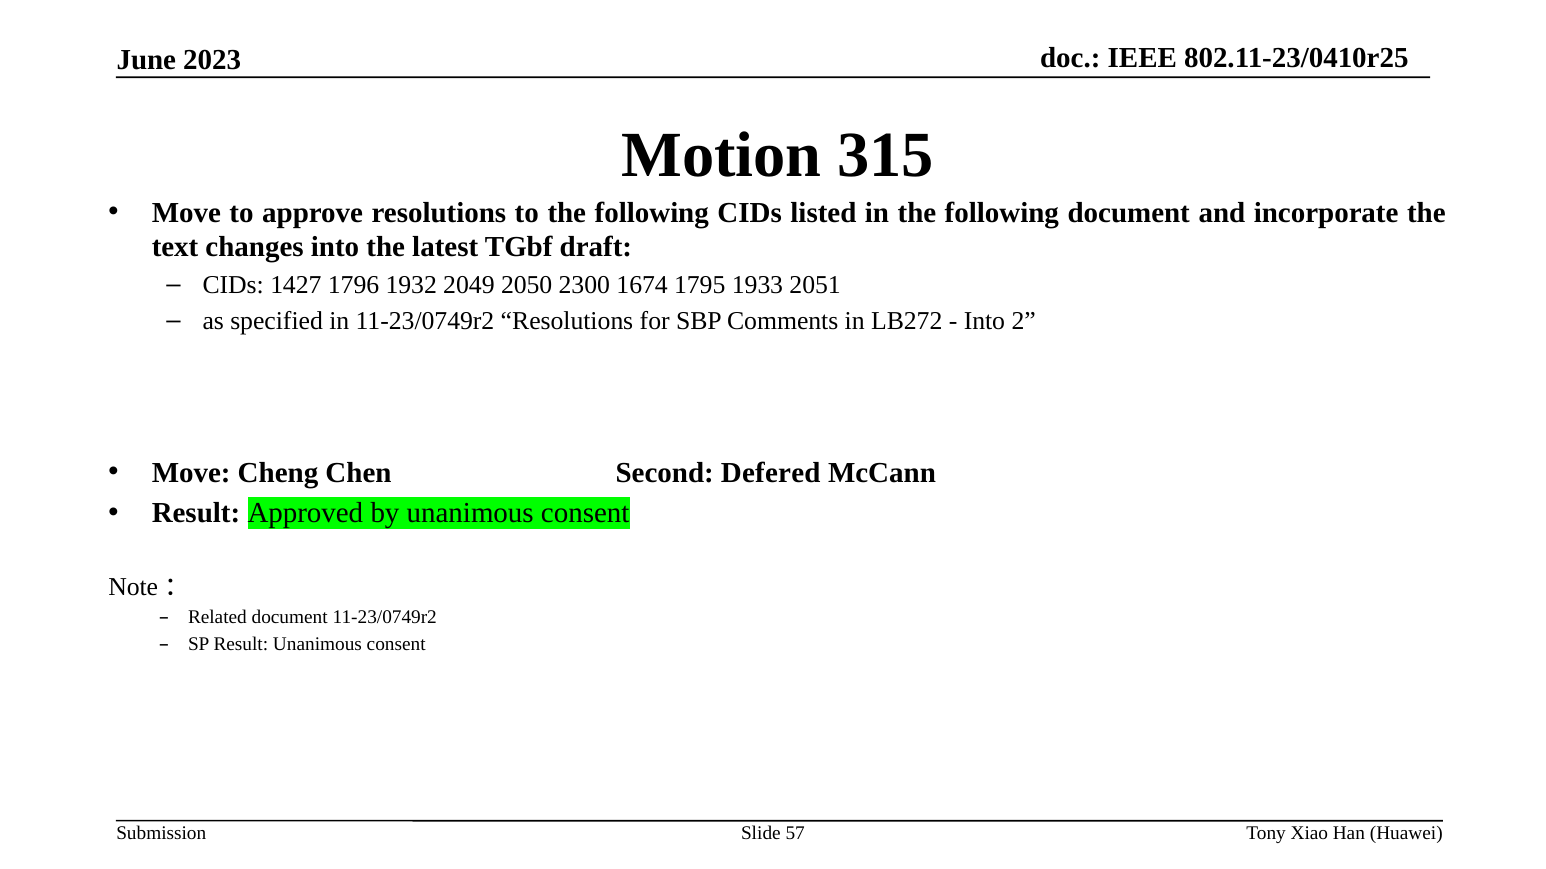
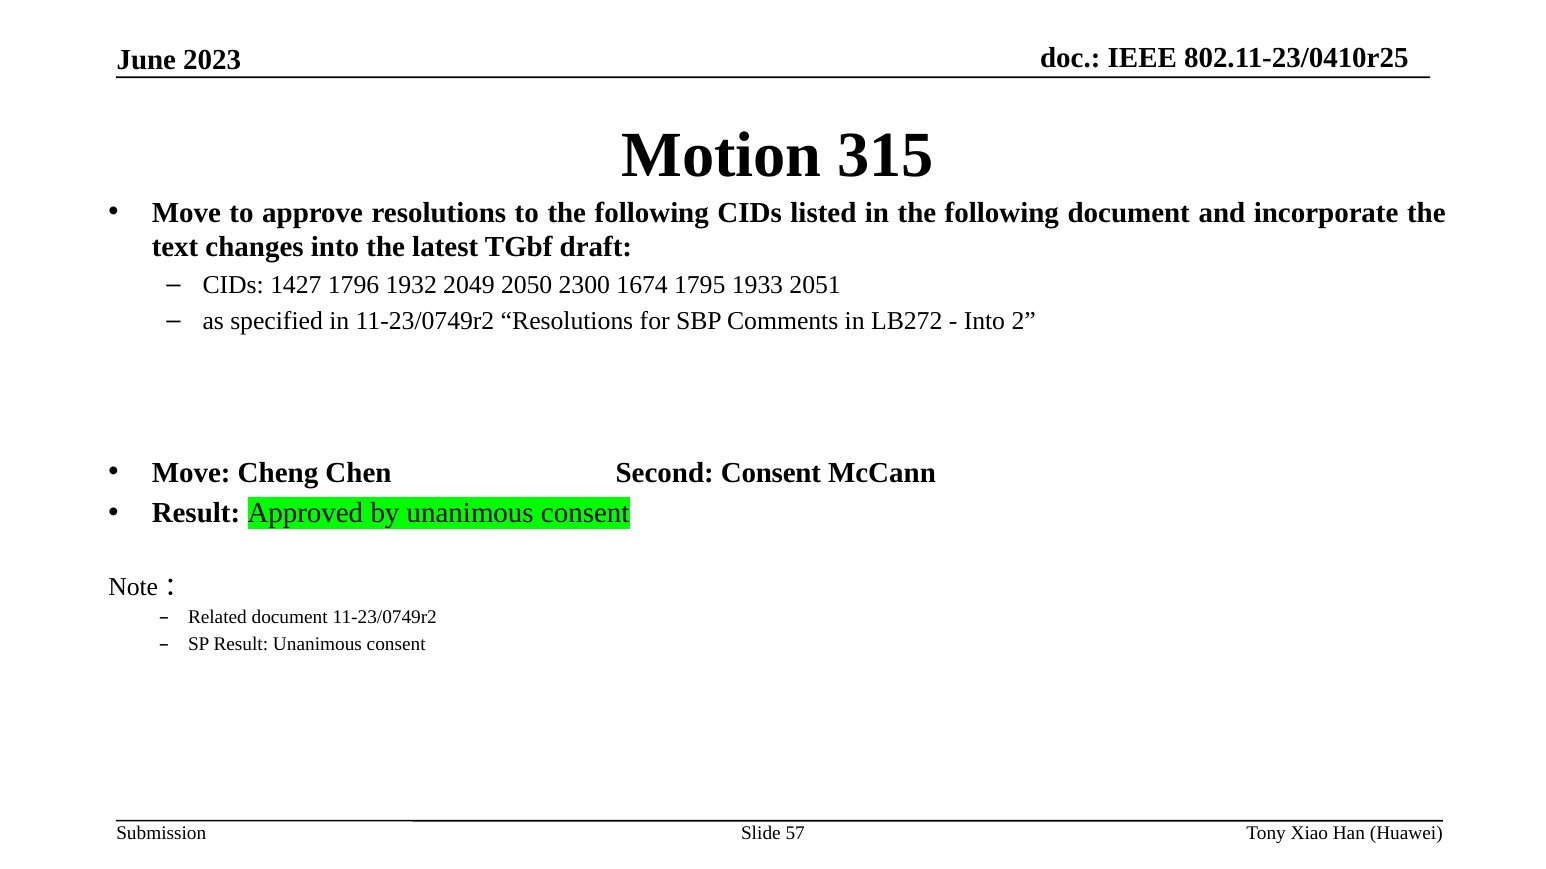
Second Defered: Defered -> Consent (771, 473)
